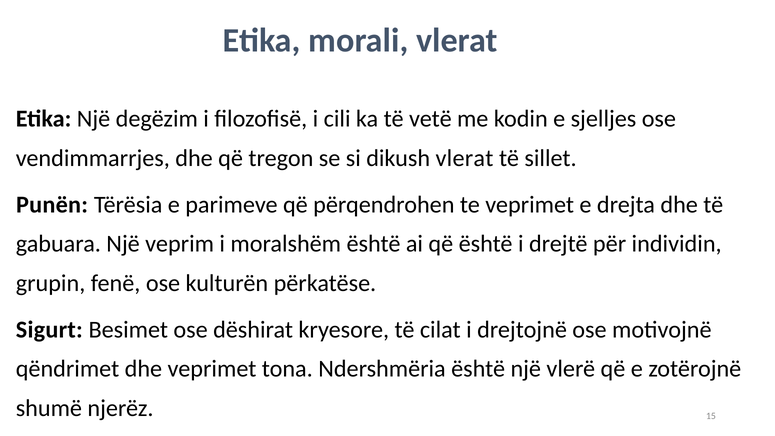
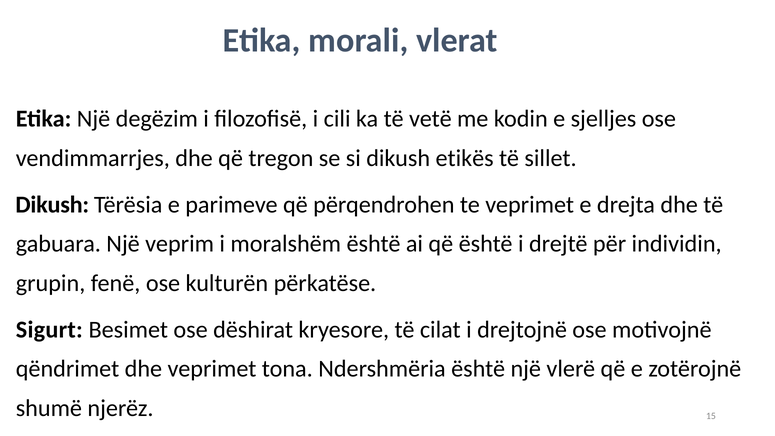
dikush vlerat: vlerat -> etikës (465, 158)
Punën: Punën -> Dikush (52, 205)
